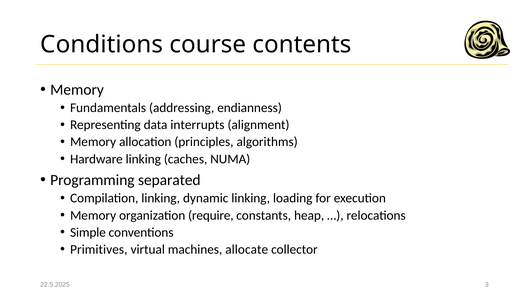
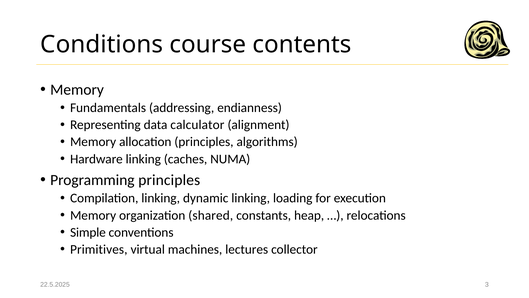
interrupts: interrupts -> calculator (197, 125)
Programming separated: separated -> principles (169, 180)
require: require -> shared (211, 215)
allocate: allocate -> lectures (247, 249)
